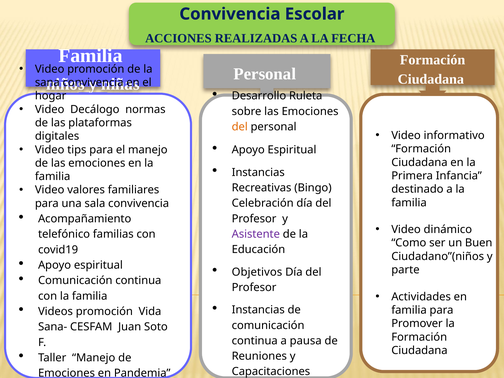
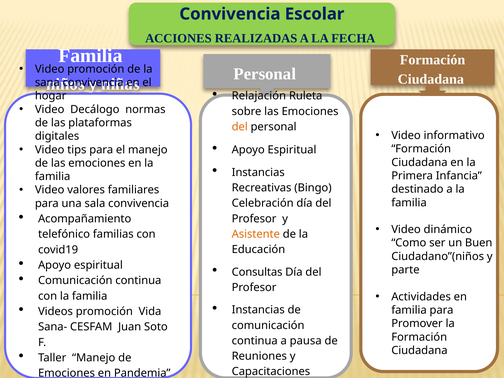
Desarrollo: Desarrollo -> Relajación (259, 96)
Asistente colour: purple -> orange (256, 234)
Objetivos: Objetivos -> Consultas (257, 272)
